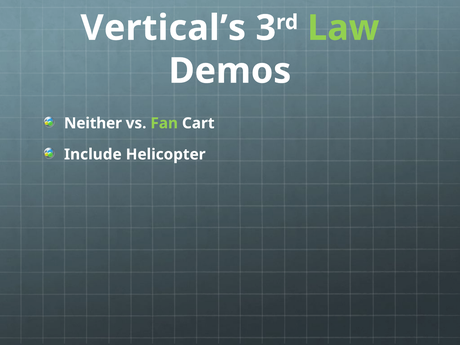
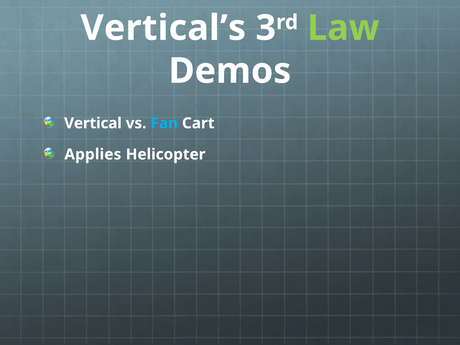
Neither: Neither -> Vertical (93, 123)
Fan colour: light green -> light blue (164, 123)
Include: Include -> Applies (93, 154)
